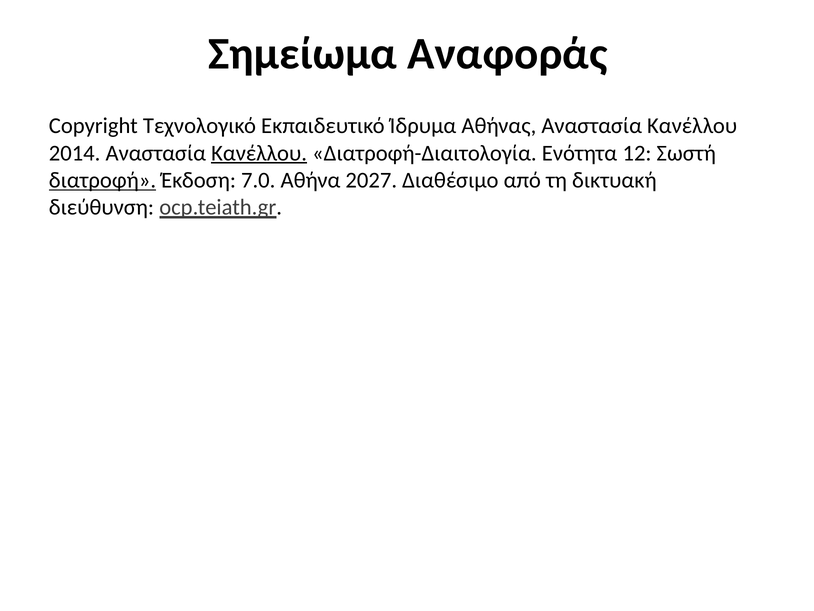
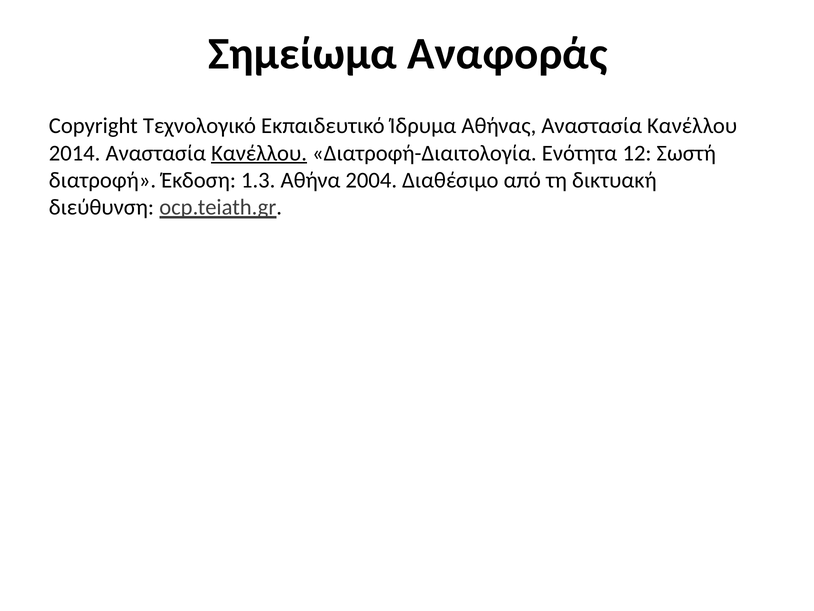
διατροφή underline: present -> none (102, 180)
7.0: 7.0 -> 1.3 (258, 180)
2027: 2027 -> 2004 (371, 180)
